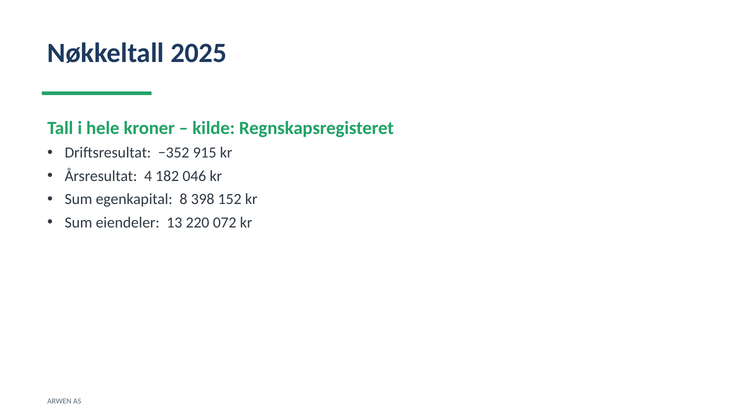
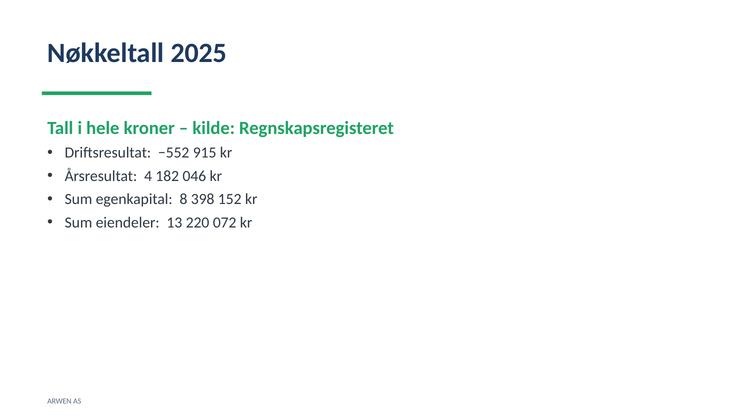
−352: −352 -> −552 (174, 153)
